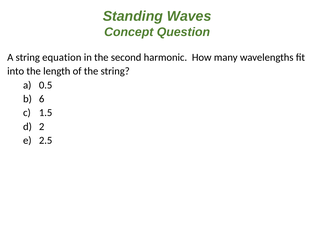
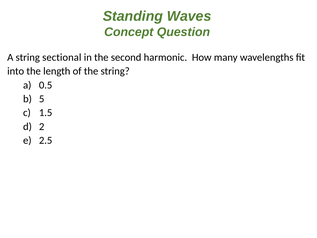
equation: equation -> sectional (62, 57)
6: 6 -> 5 (42, 99)
